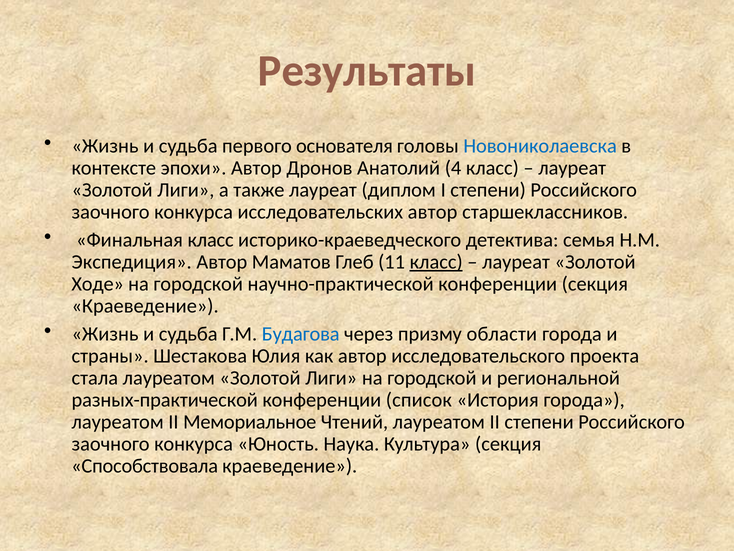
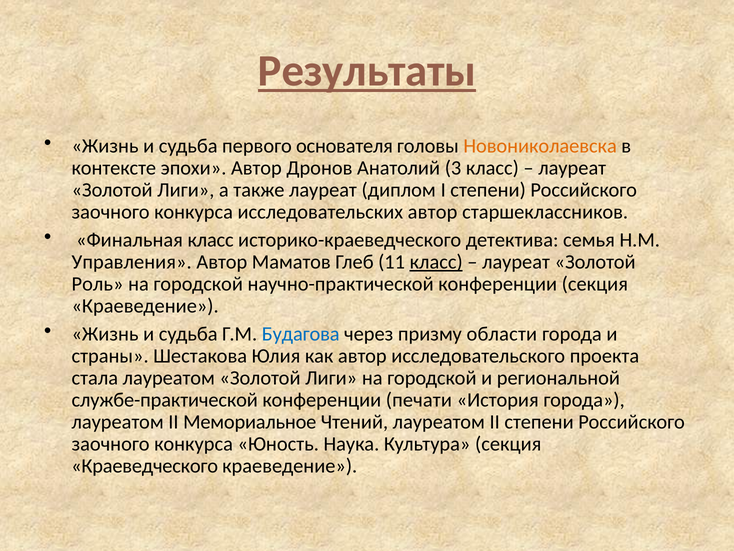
Результаты underline: none -> present (367, 71)
Новониколаевска colour: blue -> orange (540, 146)
4: 4 -> 3 (453, 168)
Экспедиция: Экспедиция -> Управления (132, 262)
Ходе: Ходе -> Роль (98, 284)
разных-практической: разных-практической -> службе-практической (165, 400)
список: список -> печати (419, 400)
Способствовала: Способствовала -> Краеведческого (145, 466)
